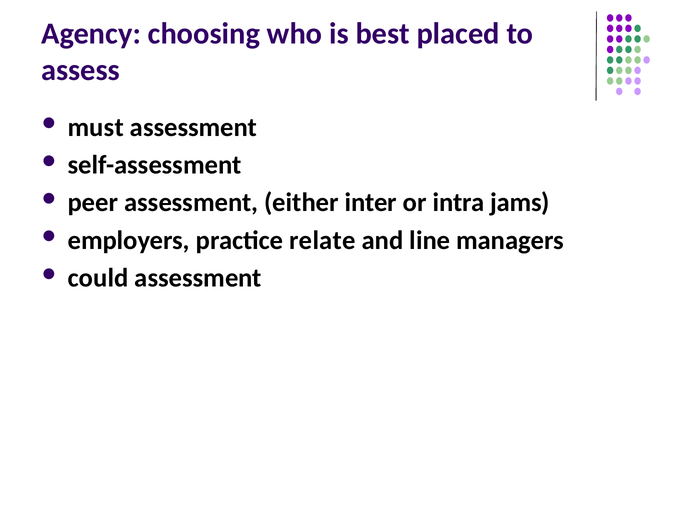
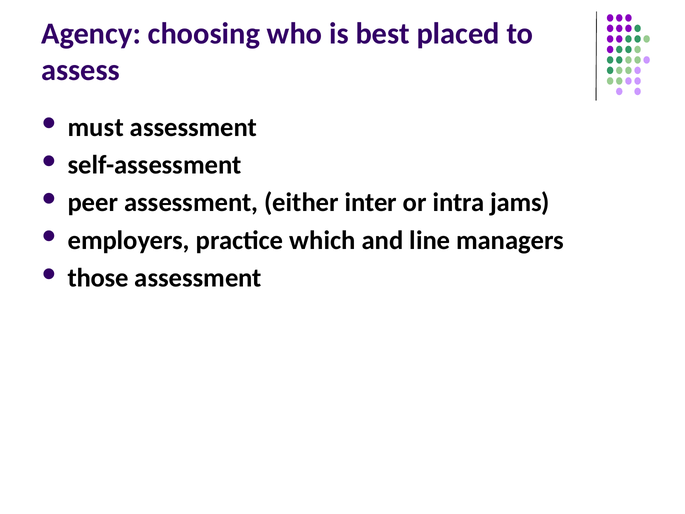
relate: relate -> which (323, 240)
could: could -> those (98, 278)
